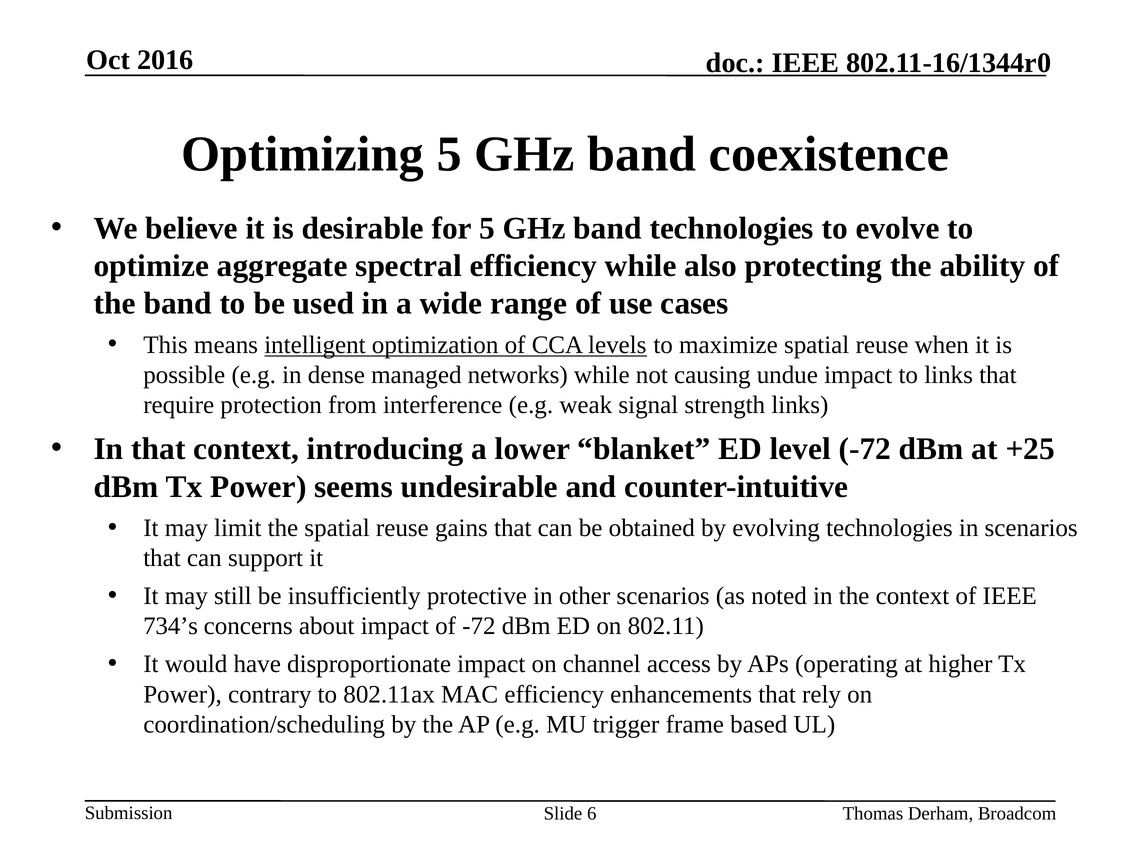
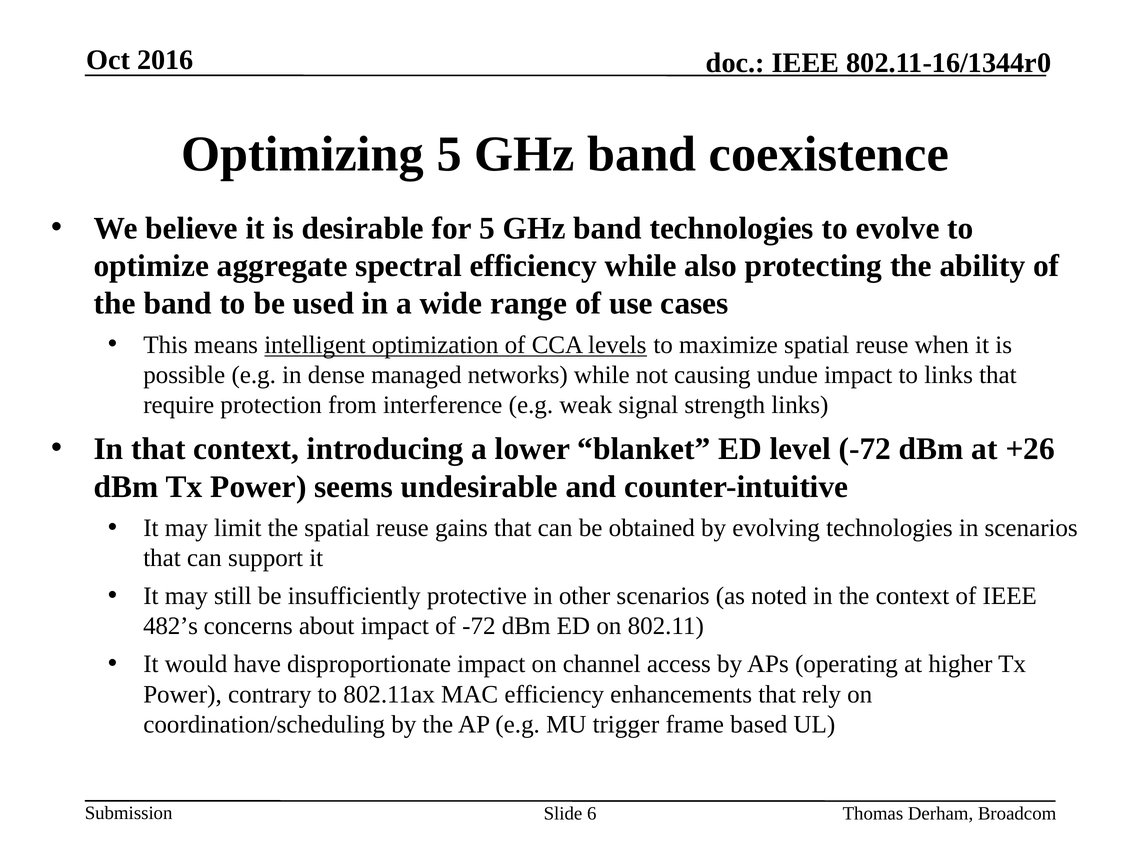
+25: +25 -> +26 (1030, 449)
734’s: 734’s -> 482’s (171, 626)
